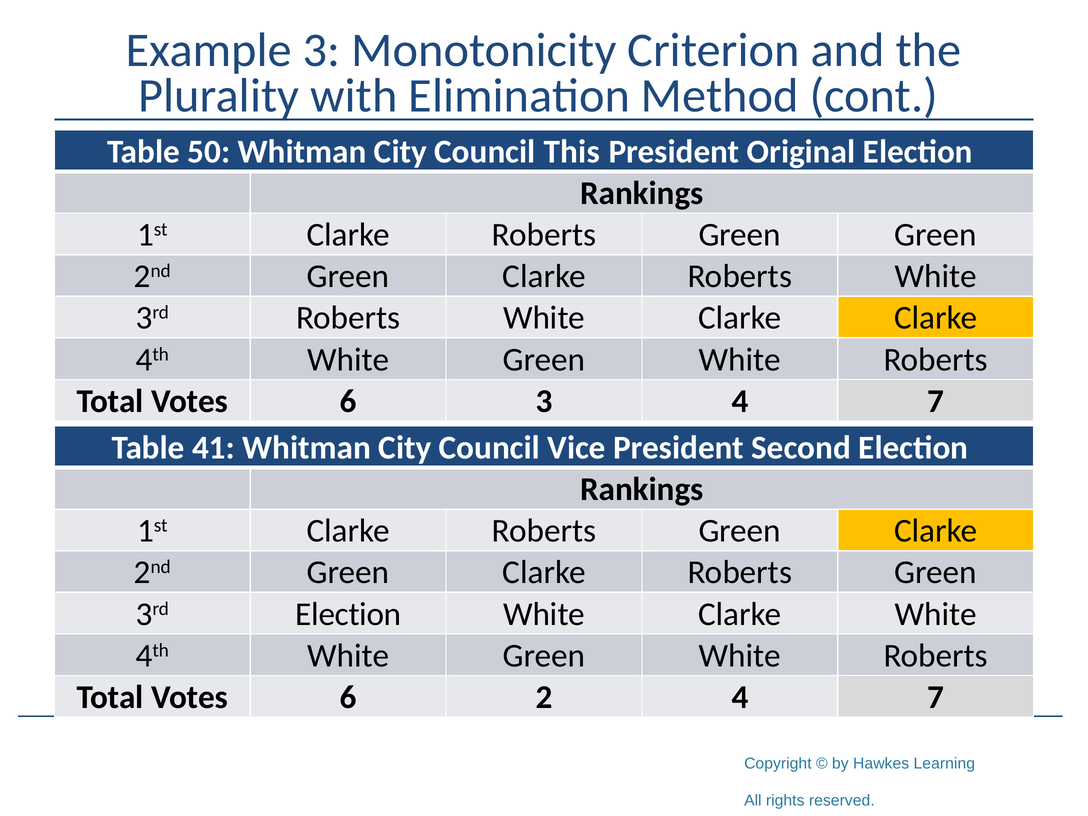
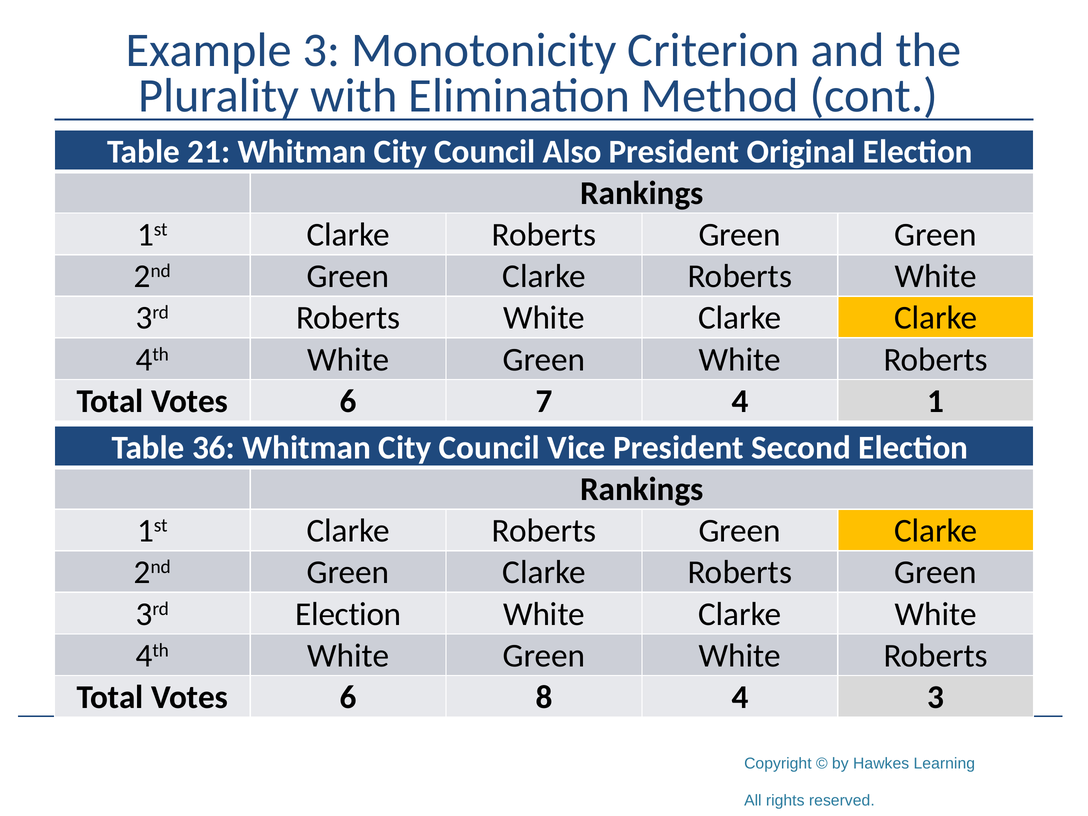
50: 50 -> 21 (209, 152)
This: This -> Also (572, 152)
6 3: 3 -> 7 (544, 401)
7: 7 -> 1 (936, 401)
41: 41 -> 36 (213, 448)
2: 2 -> 8 (544, 697)
7: 7 -> 3 (936, 697)
